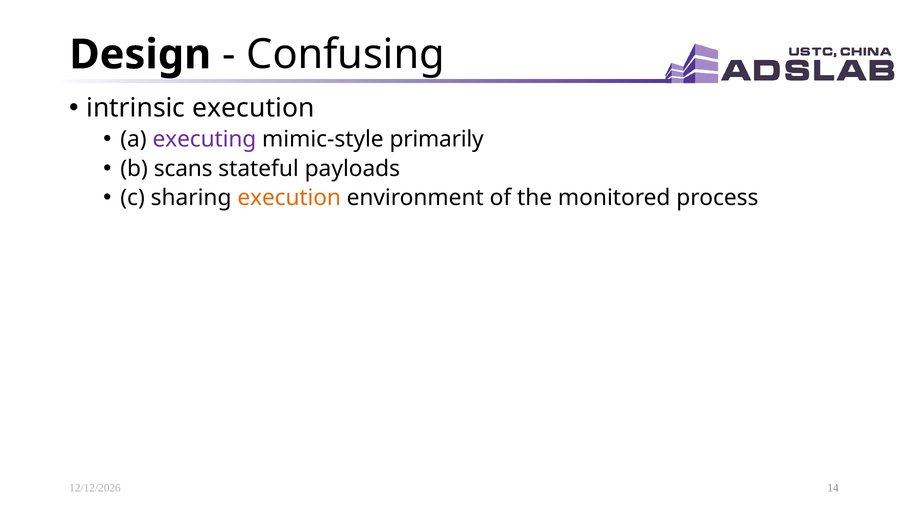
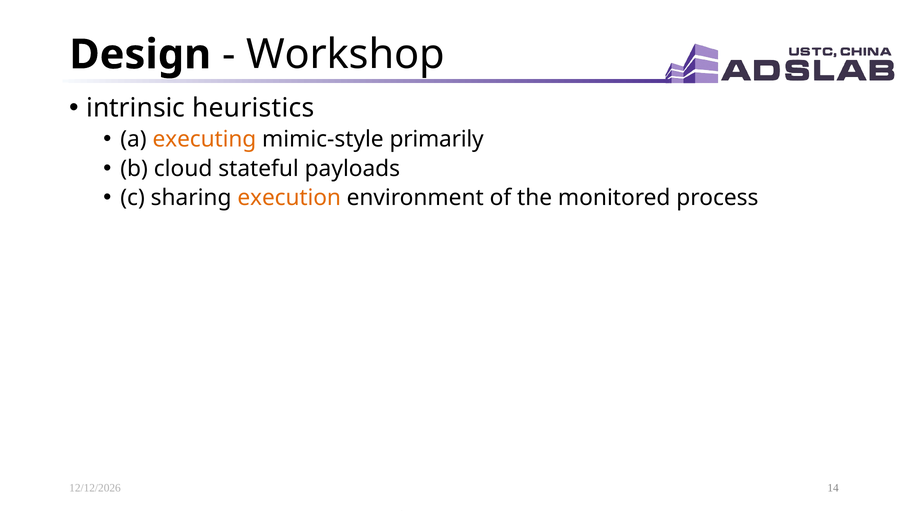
Confusing: Confusing -> Workshop (346, 55)
intrinsic execution: execution -> heuristics (253, 108)
executing colour: purple -> orange (204, 139)
scans: scans -> cloud (183, 169)
